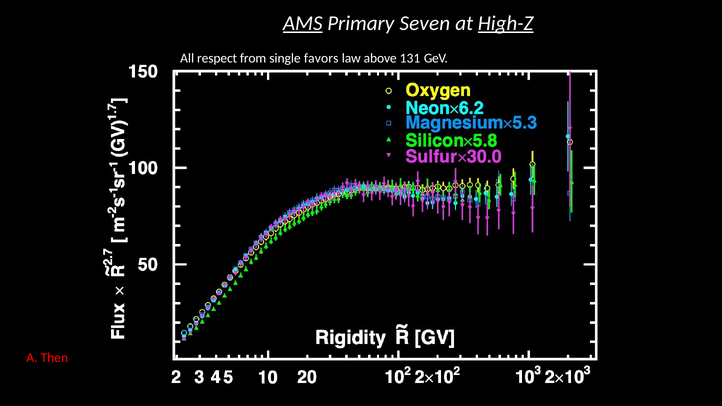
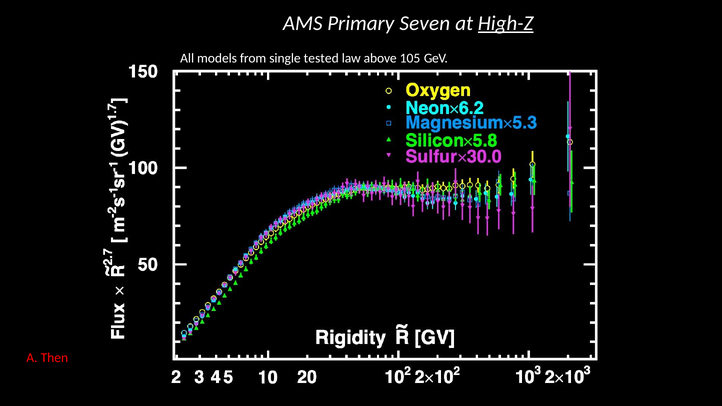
AMS underline: present -> none (303, 23)
respect: respect -> models (217, 59)
favors: favors -> tested (321, 59)
131: 131 -> 105 (410, 59)
